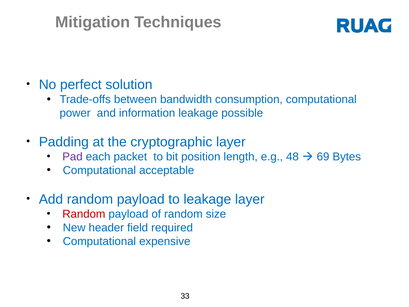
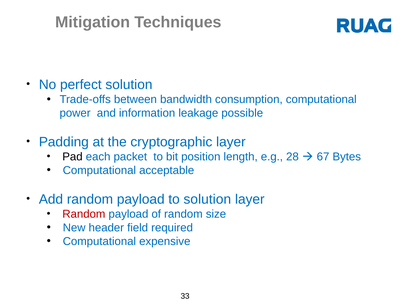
Pad colour: purple -> black (73, 157)
48: 48 -> 28 (292, 157)
69: 69 -> 67 (323, 157)
to leakage: leakage -> solution (207, 199)
